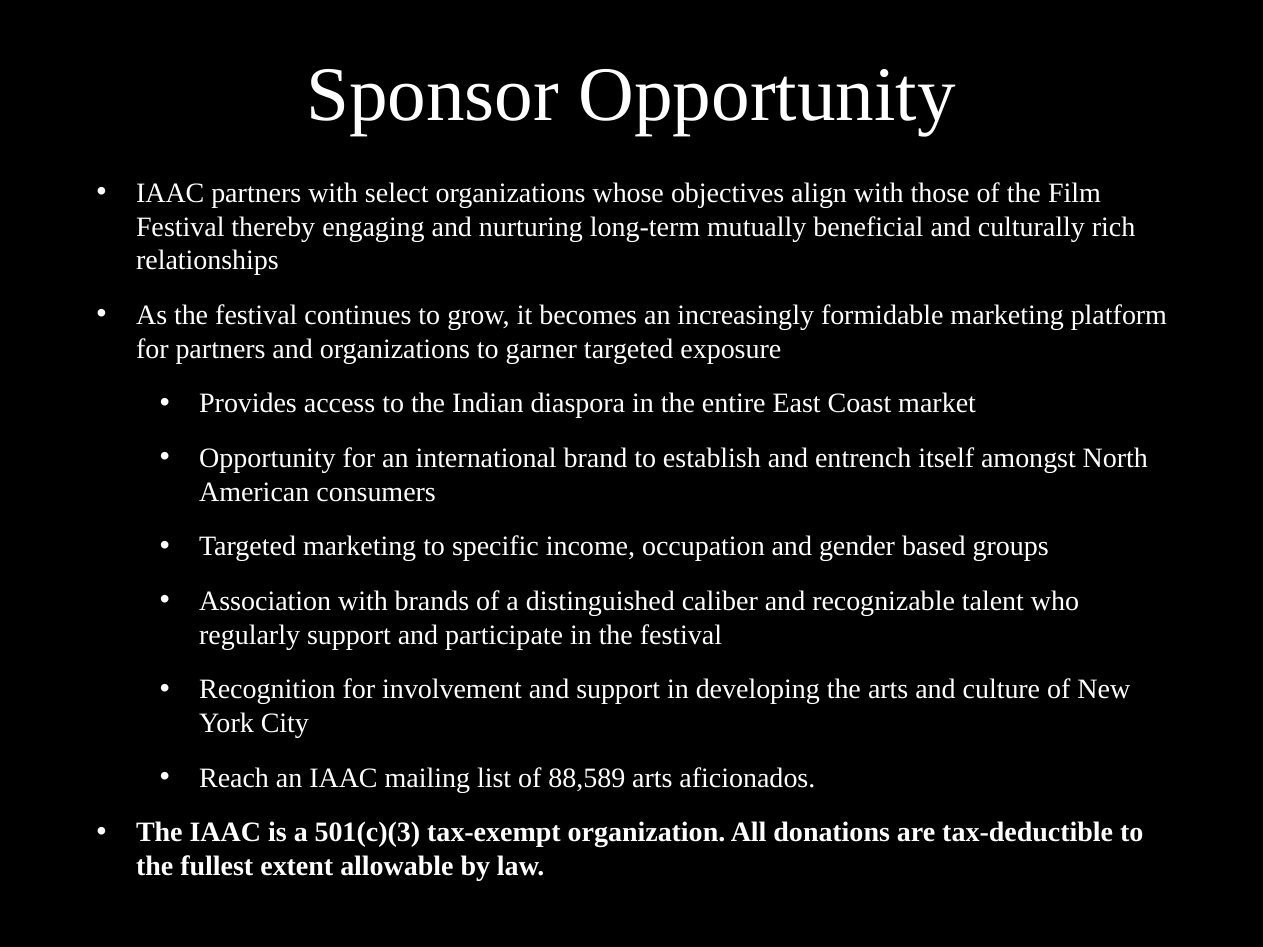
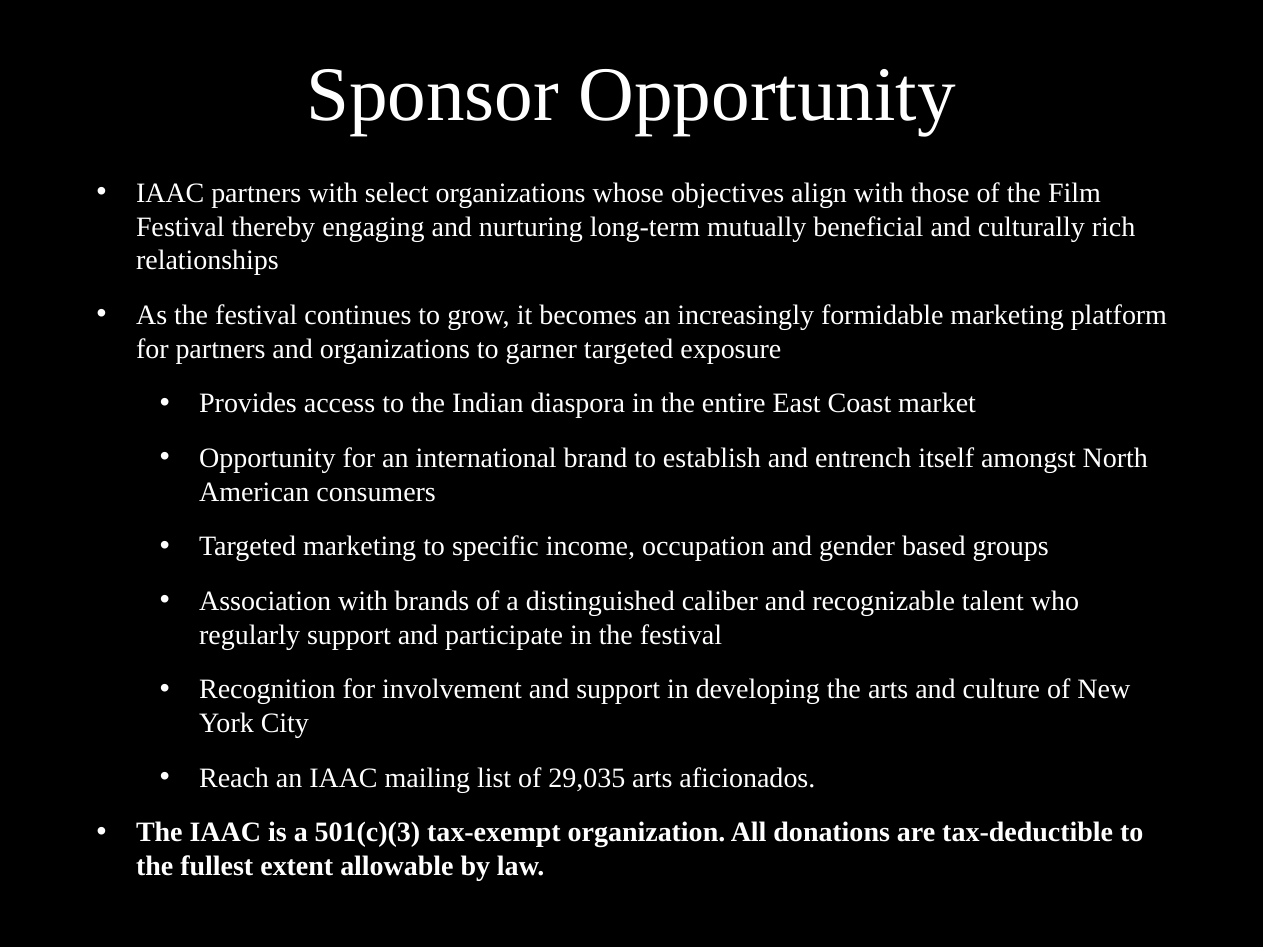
88,589: 88,589 -> 29,035 (587, 778)
